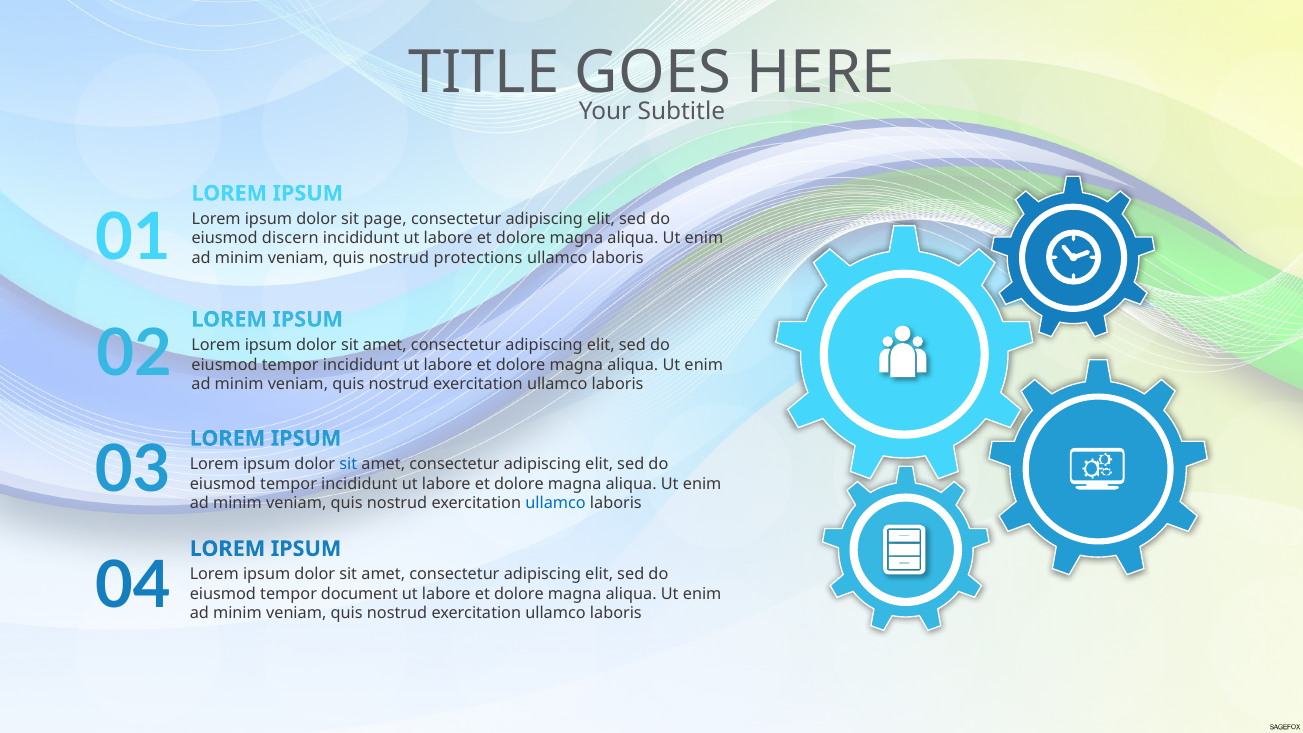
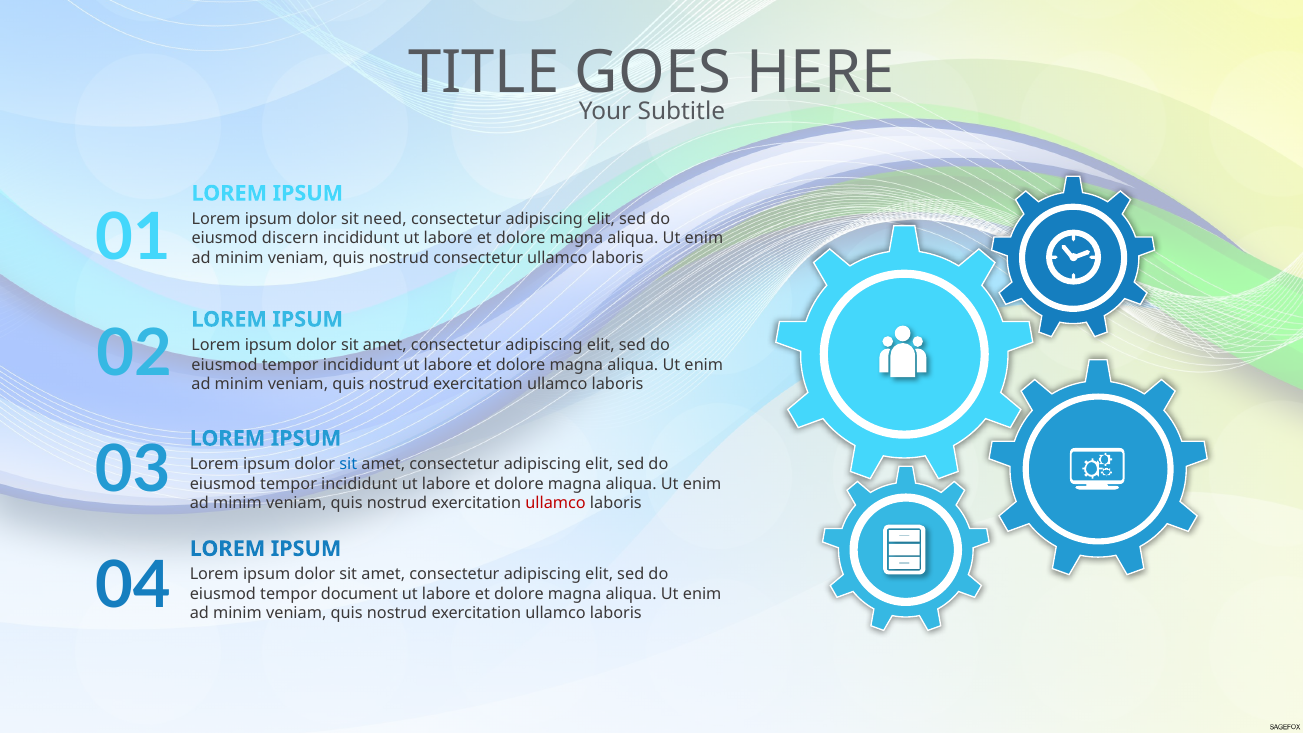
page: page -> need (385, 219)
nostrud protections: protections -> consectetur (478, 258)
ullamco colour: blue -> red (556, 503)
